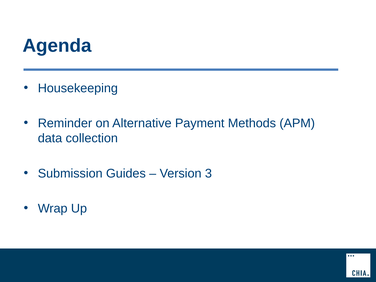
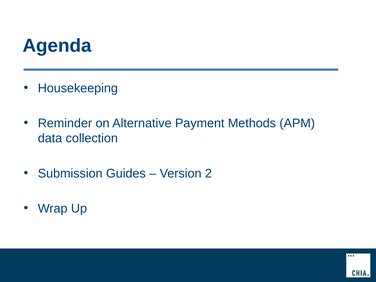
3: 3 -> 2 (208, 173)
